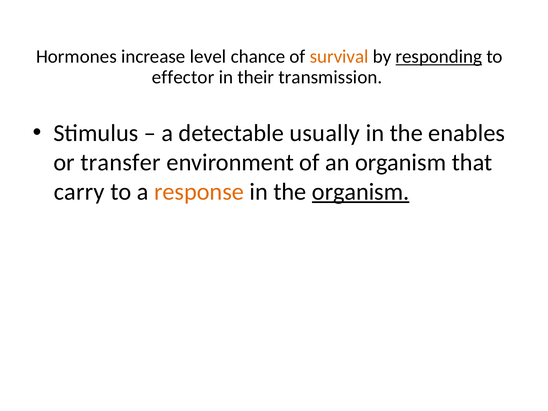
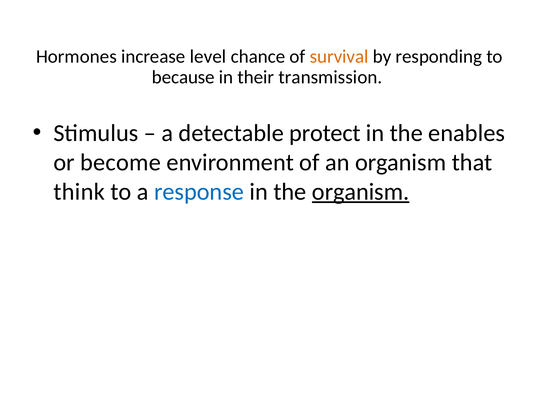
responding underline: present -> none (439, 57)
effector: effector -> because (183, 77)
usually: usually -> protect (325, 133)
transfer: transfer -> become (121, 162)
carry: carry -> think (79, 192)
response colour: orange -> blue (199, 192)
